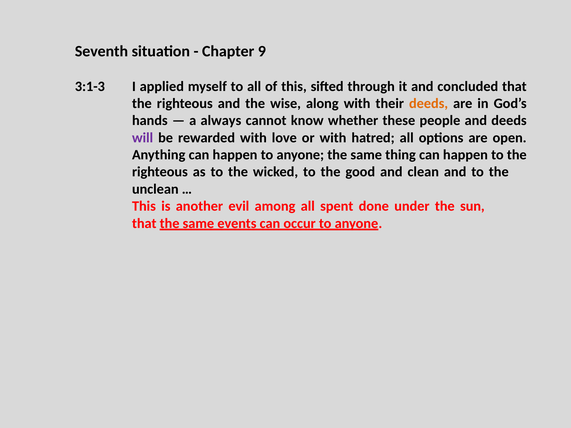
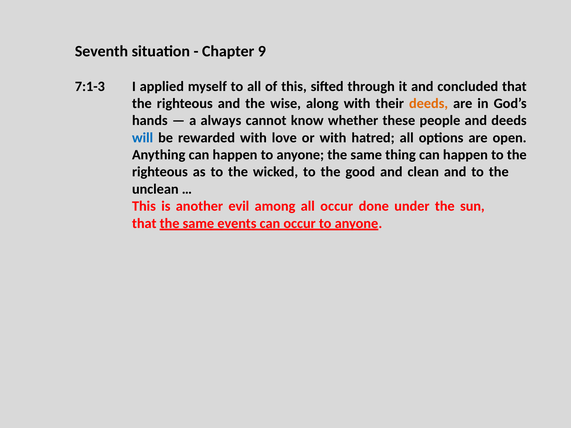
3:1-3: 3:1-3 -> 7:1-3 (90, 86)
will colour: purple -> blue (143, 138)
all spent: spent -> occur (337, 206)
